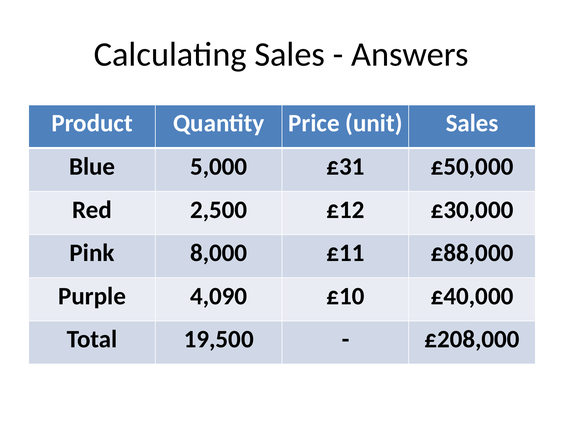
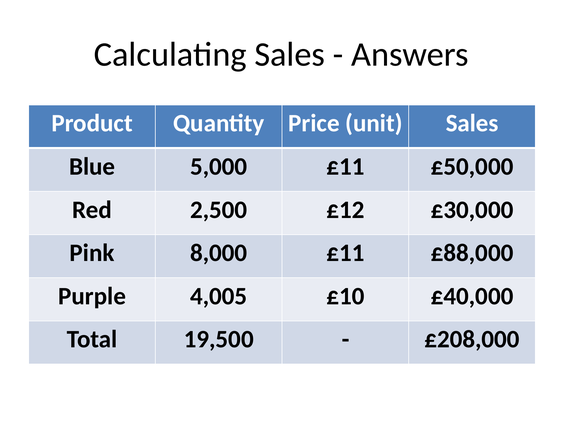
5,000 £31: £31 -> £11 (345, 166)
4,090: 4,090 -> 4,005 (219, 296)
